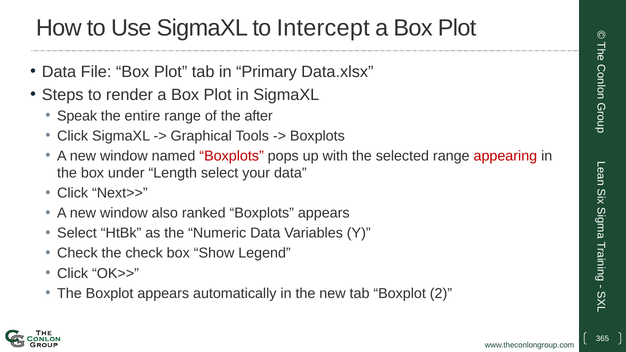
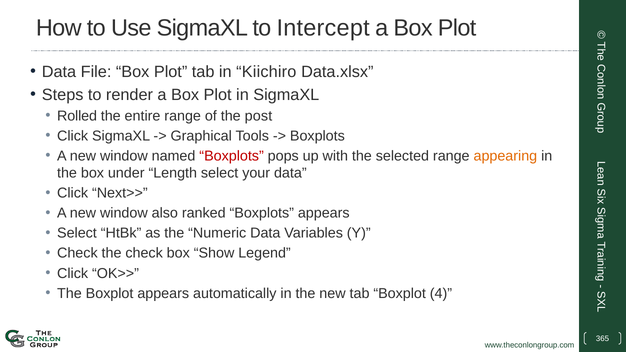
Primary: Primary -> Kiichiro (266, 72)
Speak: Speak -> Rolled (77, 116)
after: after -> post (258, 116)
appearing colour: red -> orange (505, 156)
2: 2 -> 4 (441, 293)
